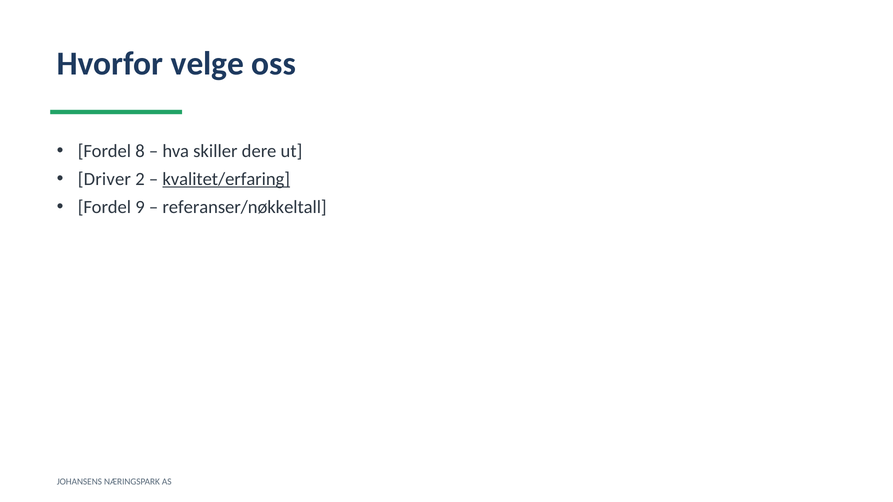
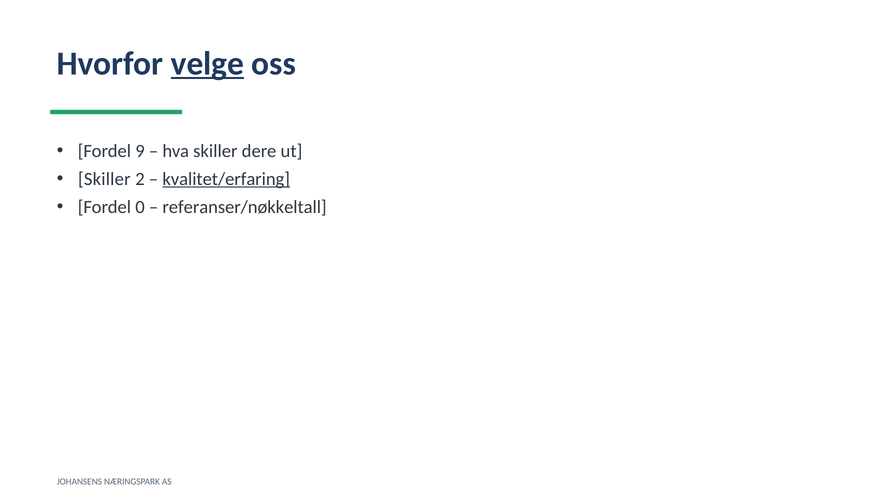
velge underline: none -> present (207, 64)
8: 8 -> 9 (140, 151)
Driver: Driver -> Skiller (104, 179)
9: 9 -> 0 (140, 207)
